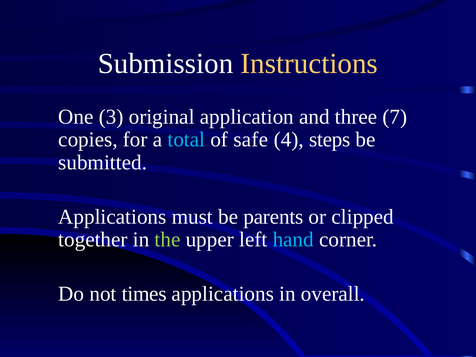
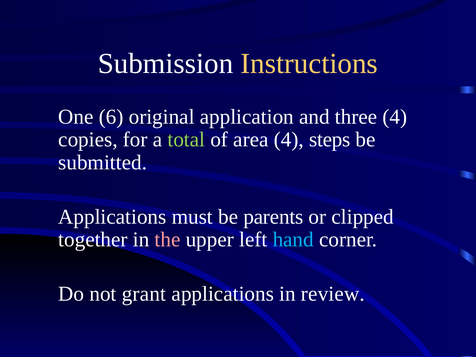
3: 3 -> 6 (111, 117)
three 7: 7 -> 4 (395, 117)
total colour: light blue -> light green (186, 140)
safe: safe -> area (251, 140)
the colour: light green -> pink (168, 240)
times: times -> grant (144, 294)
overall: overall -> review (333, 294)
